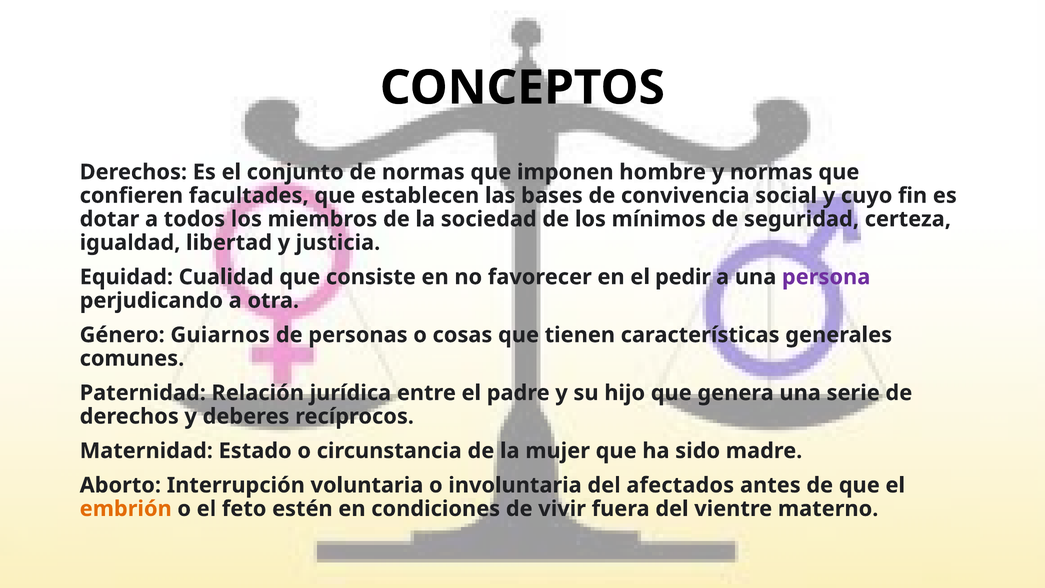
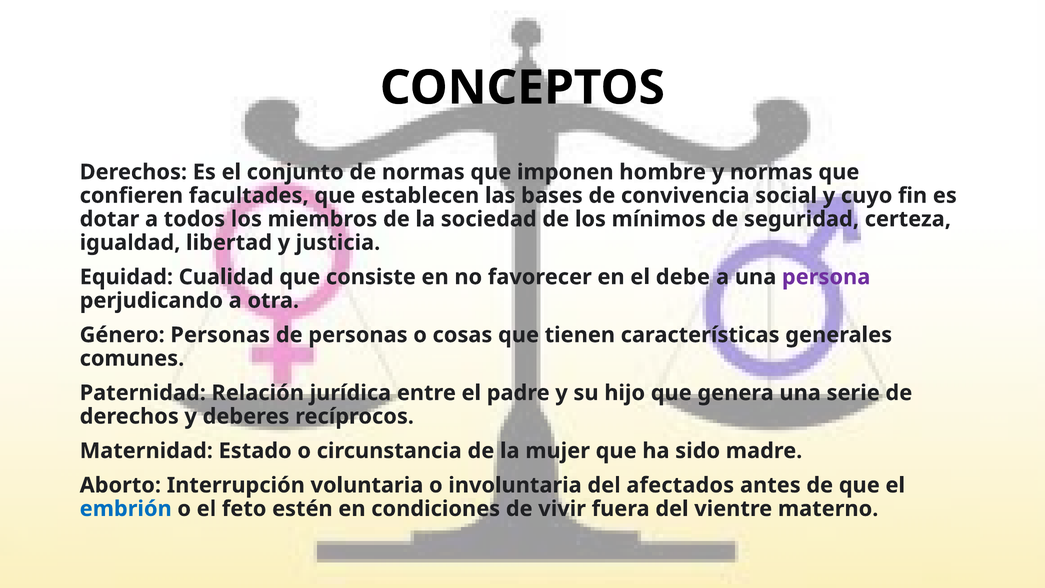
pedir: pedir -> debe (683, 277)
Género Guiarnos: Guiarnos -> Personas (220, 335)
embrión colour: orange -> blue (126, 509)
